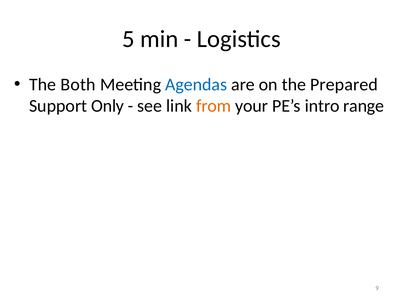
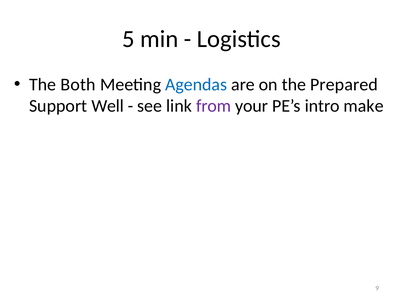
Only: Only -> Well (108, 106)
from colour: orange -> purple (214, 106)
range: range -> make (364, 106)
